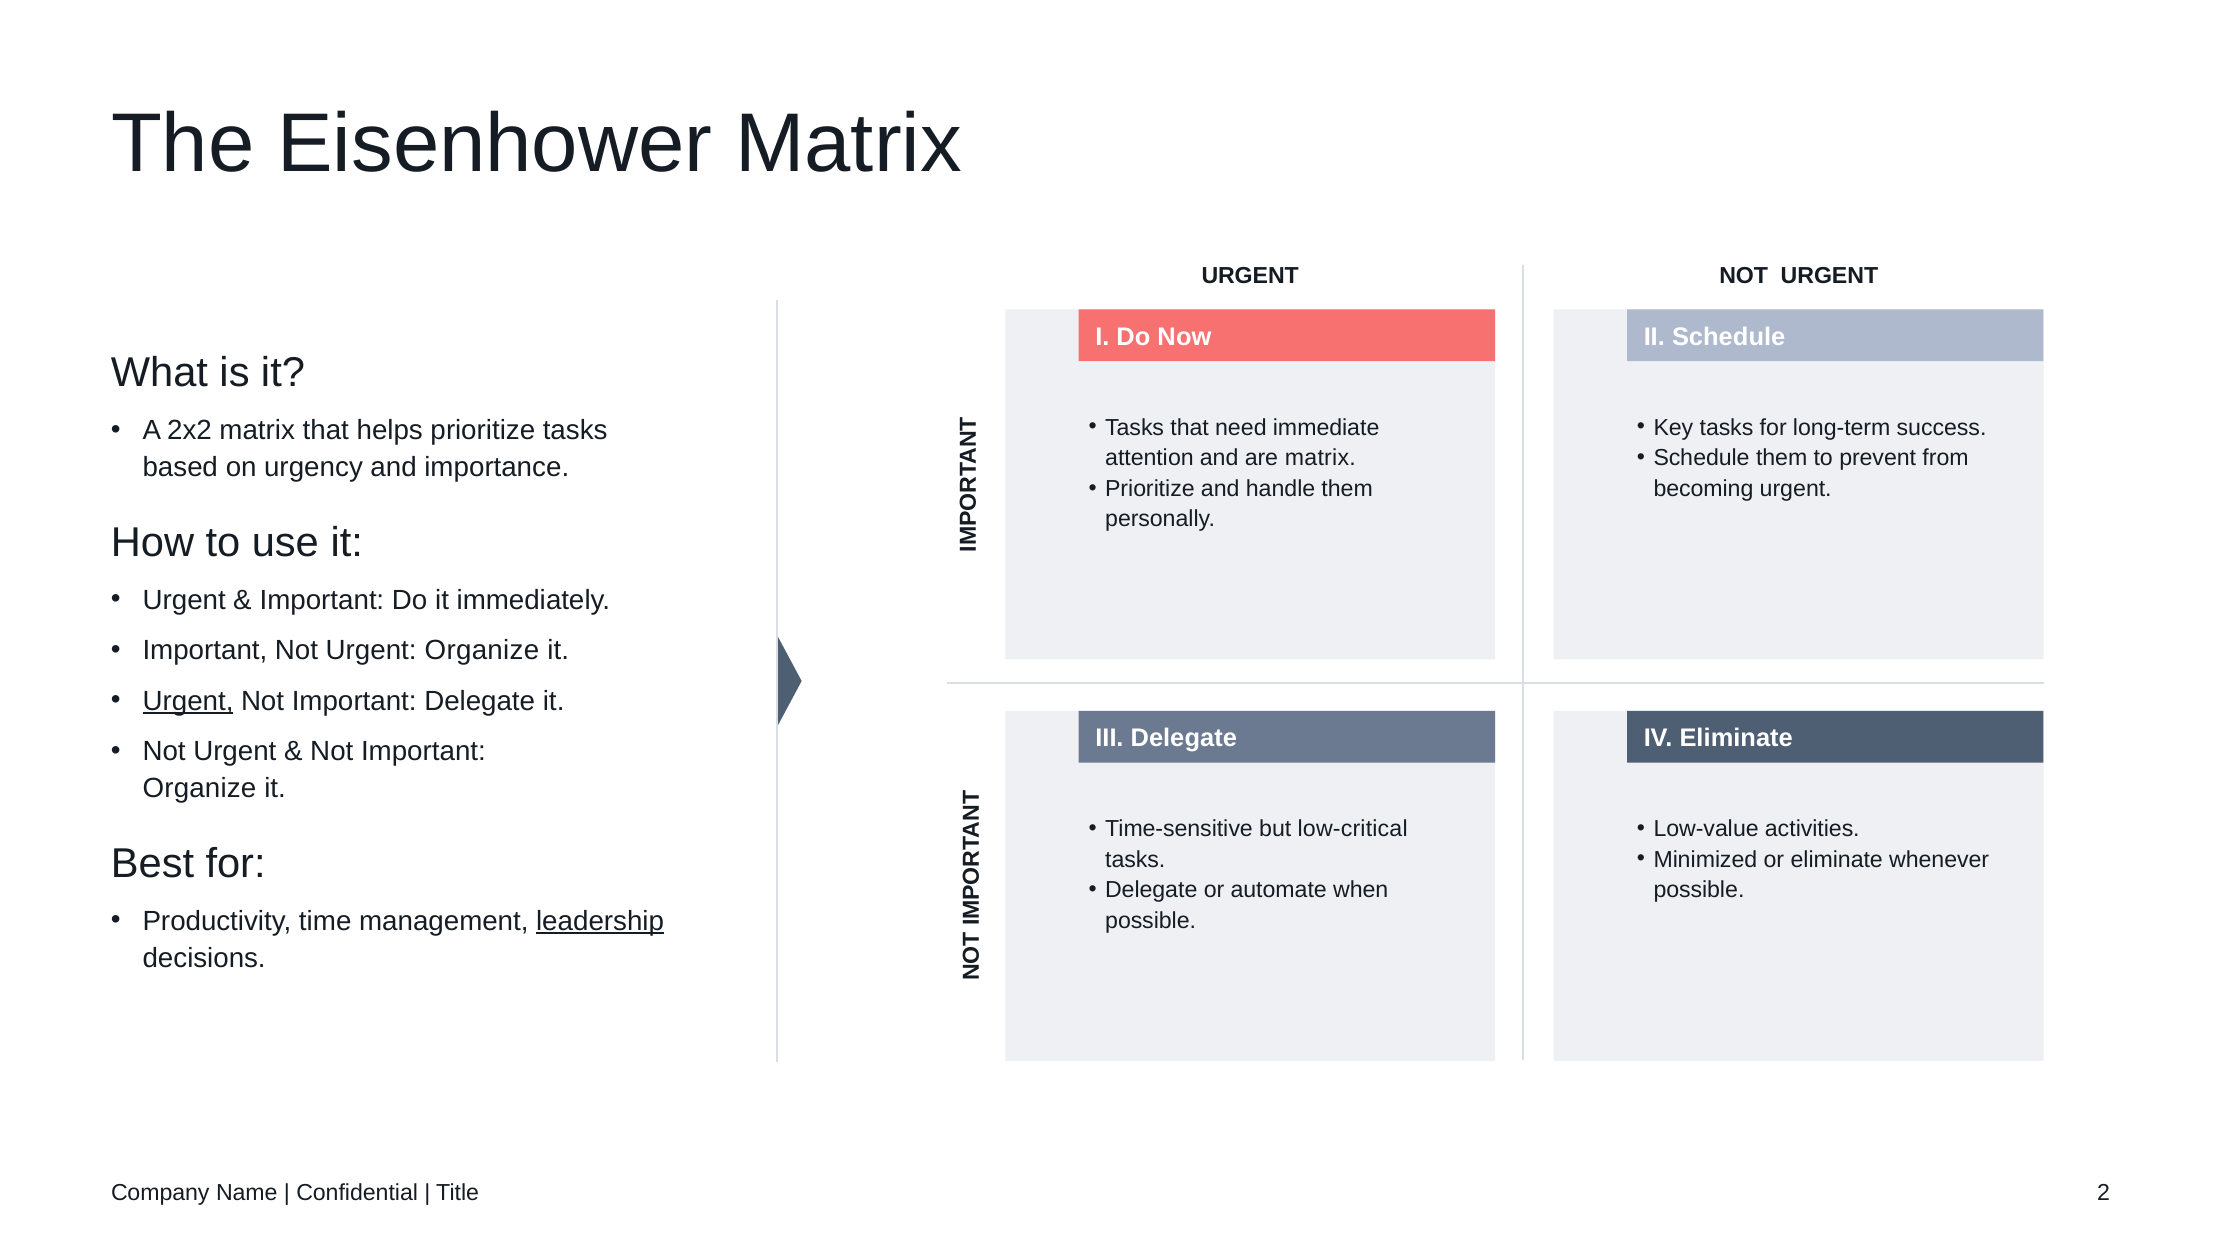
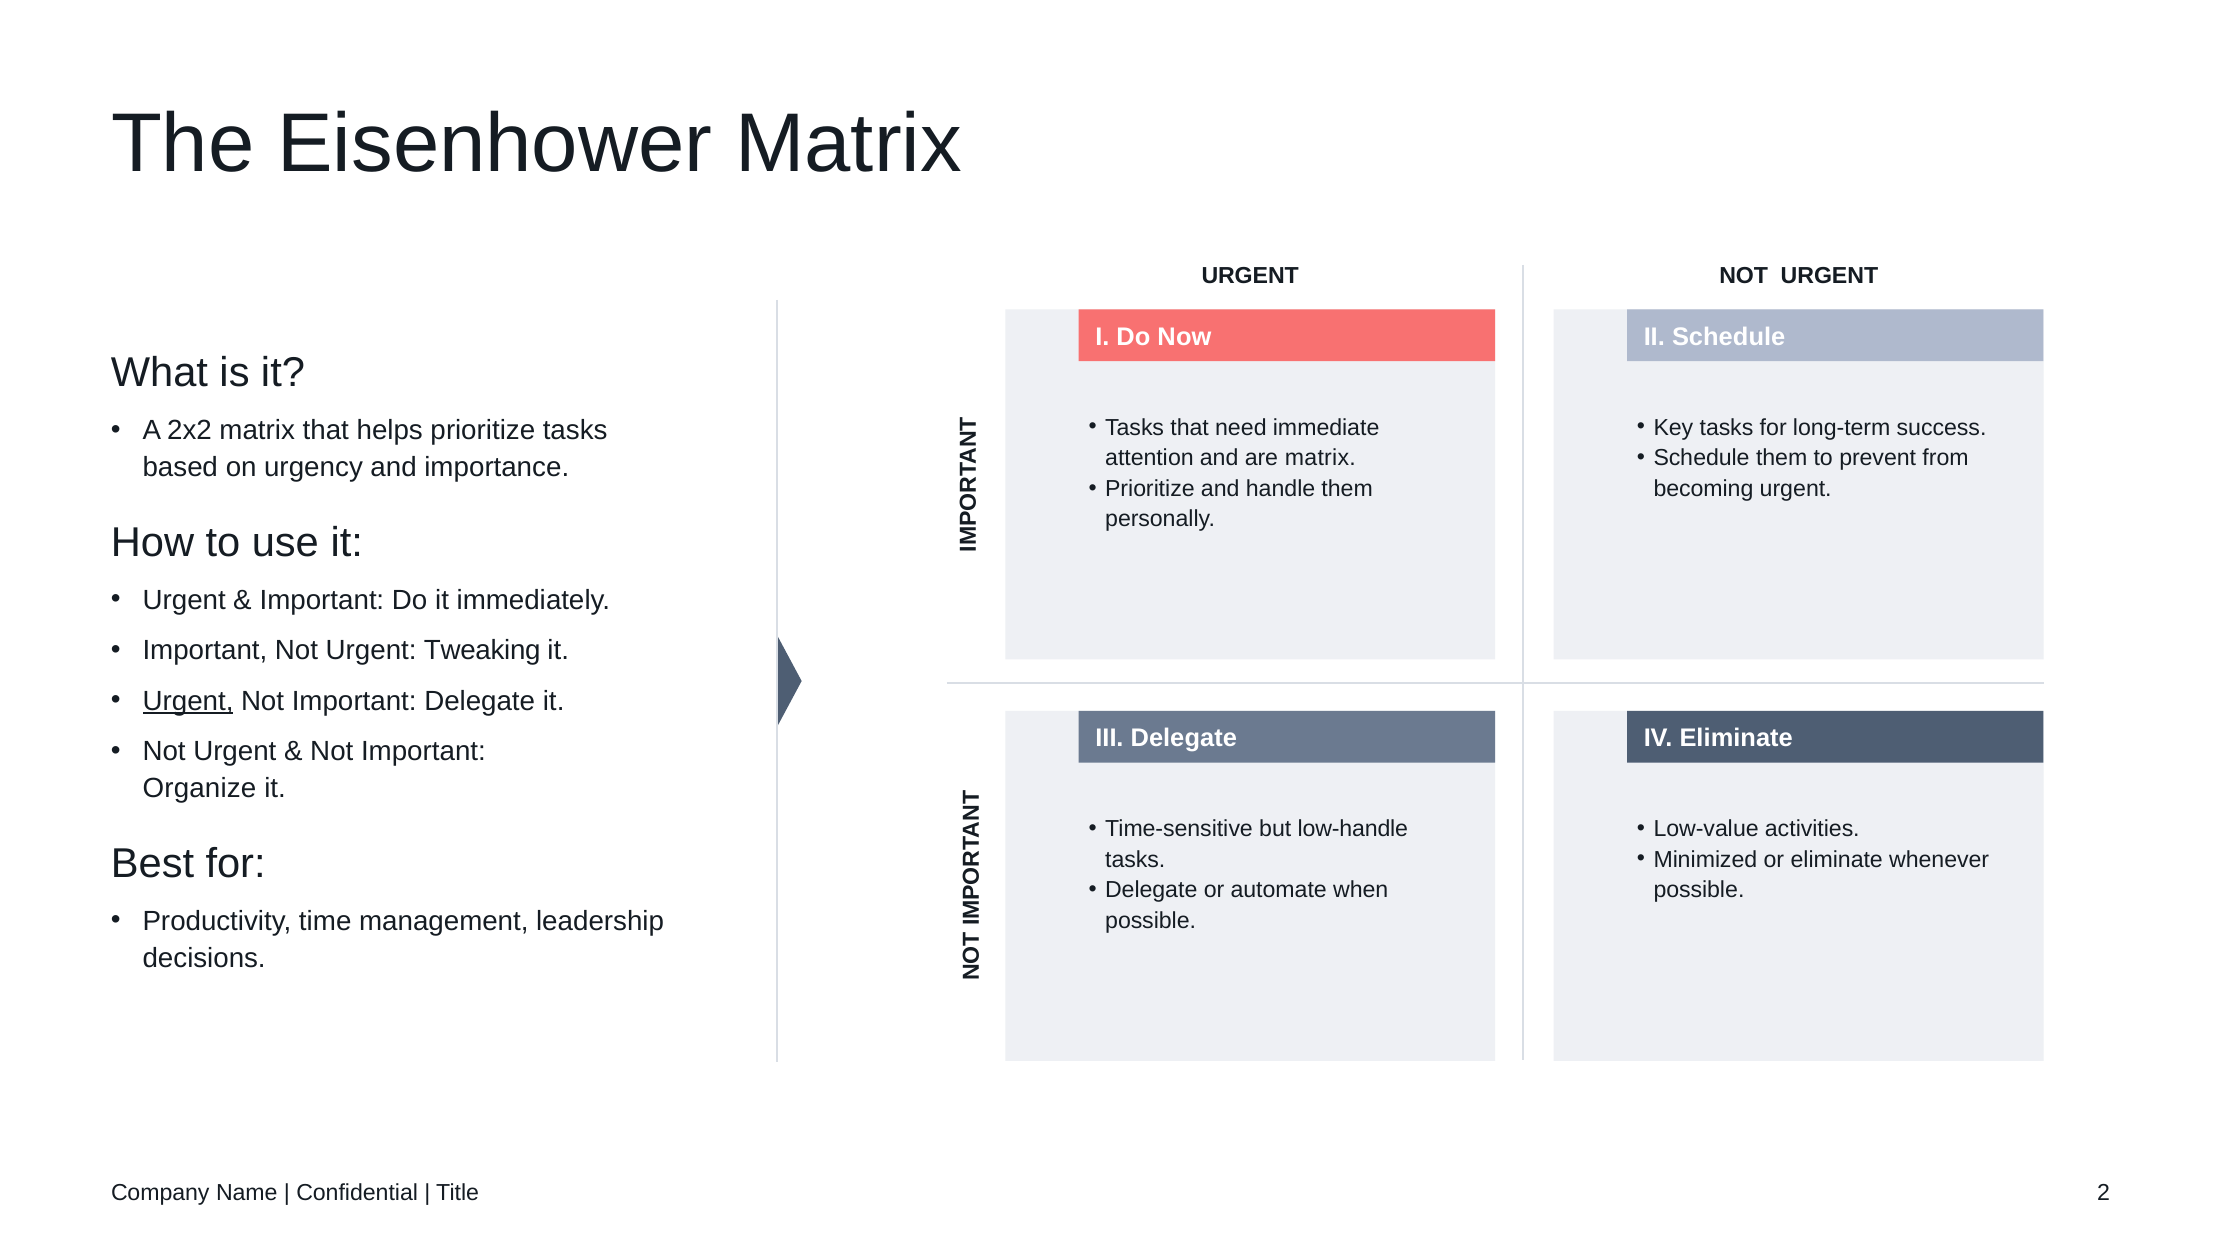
Urgent Organize: Organize -> Tweaking (482, 651)
low-critical: low-critical -> low-handle (1353, 829)
leadership underline: present -> none (600, 922)
